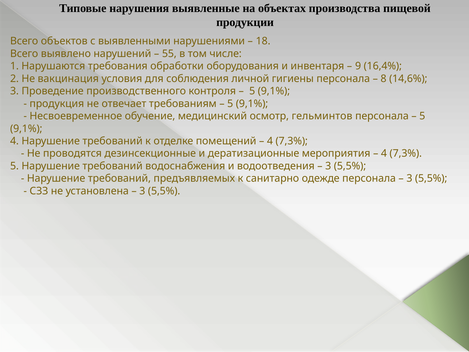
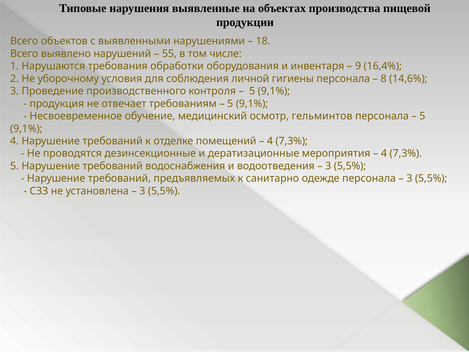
вакцинация: вакцинация -> уборочному (68, 79)
